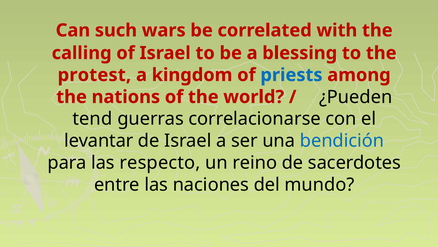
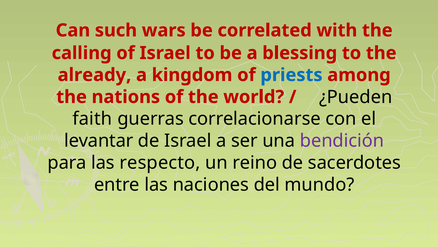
protest: protest -> already (94, 75)
tend: tend -> faith (92, 119)
bendición colour: blue -> purple (342, 141)
